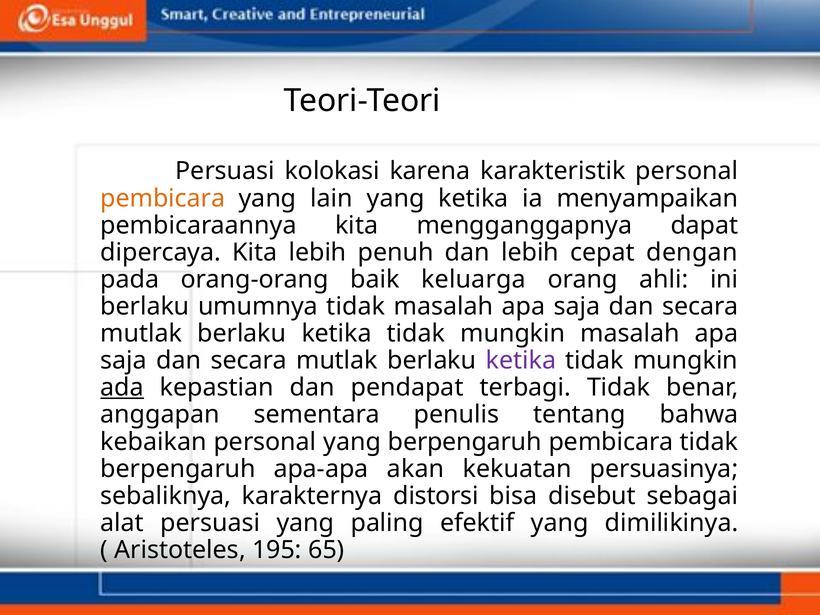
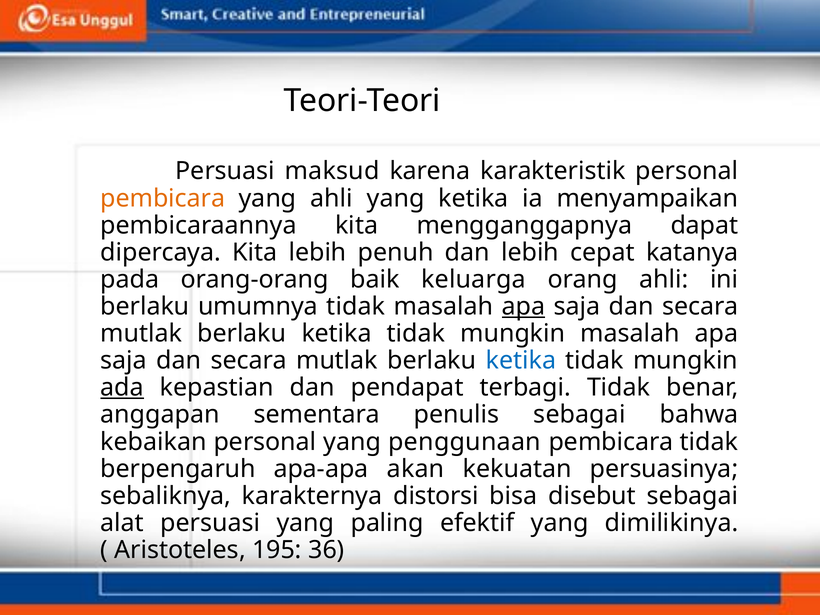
kolokasi: kolokasi -> maksud (332, 171)
yang lain: lain -> ahli (332, 198)
dengan: dengan -> katanya (692, 252)
apa underline: none -> present (524, 306)
ketika colour: purple -> blue (521, 361)
penulis tentang: tentang -> sebagai (580, 415)
yang berpengaruh: berpengaruh -> penggunaan (465, 442)
65: 65 -> 36 (326, 550)
